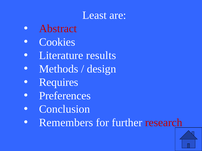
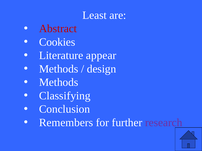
results: results -> appear (101, 56)
Requires: Requires -> Methods (59, 83)
Preferences: Preferences -> Classifying (65, 96)
research colour: red -> purple (164, 123)
